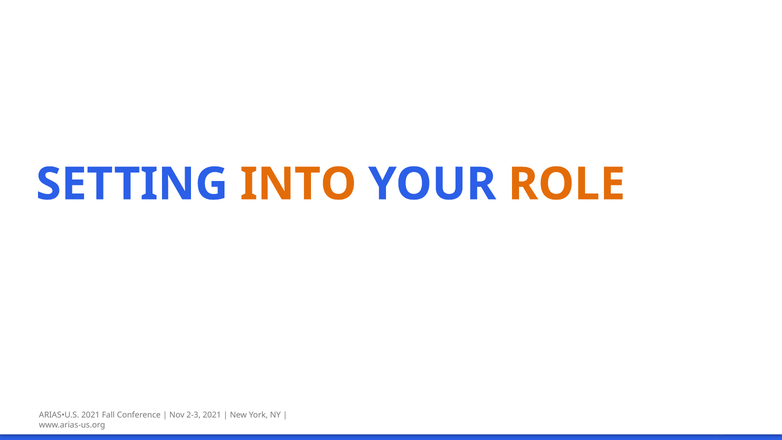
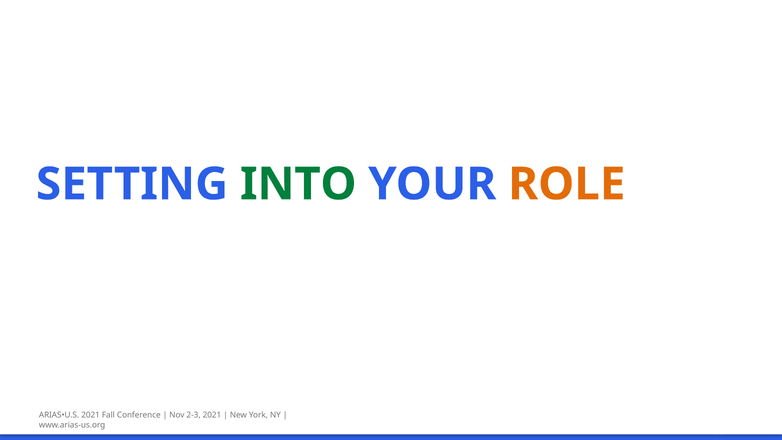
INTO colour: orange -> green (298, 184)
